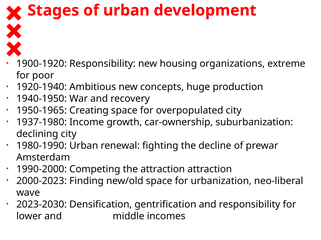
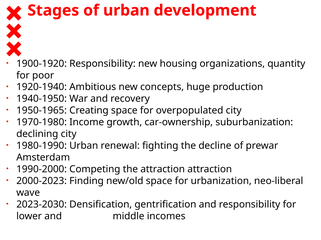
extreme: extreme -> quantity (286, 64)
1937-1980: 1937-1980 -> 1970-1980 (42, 123)
